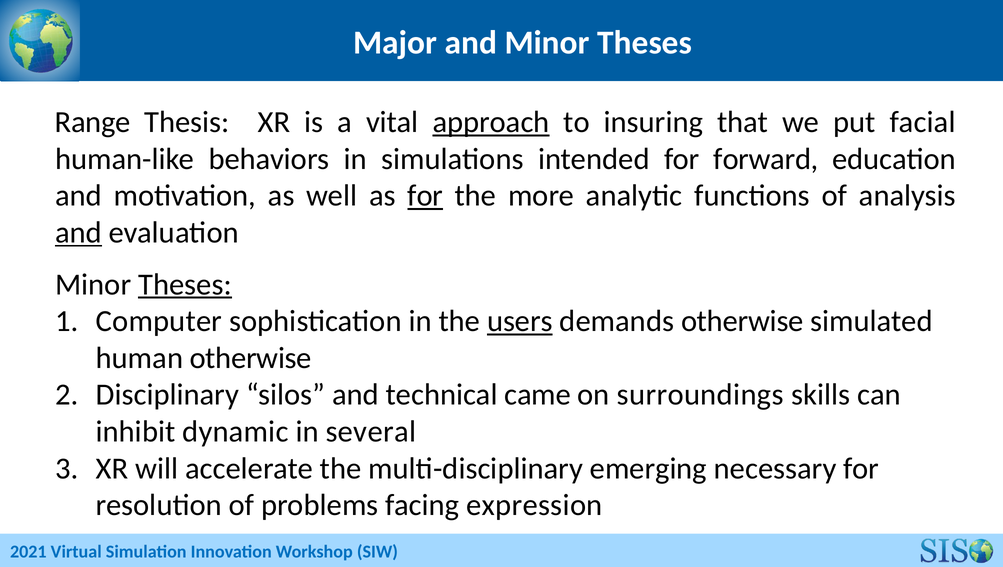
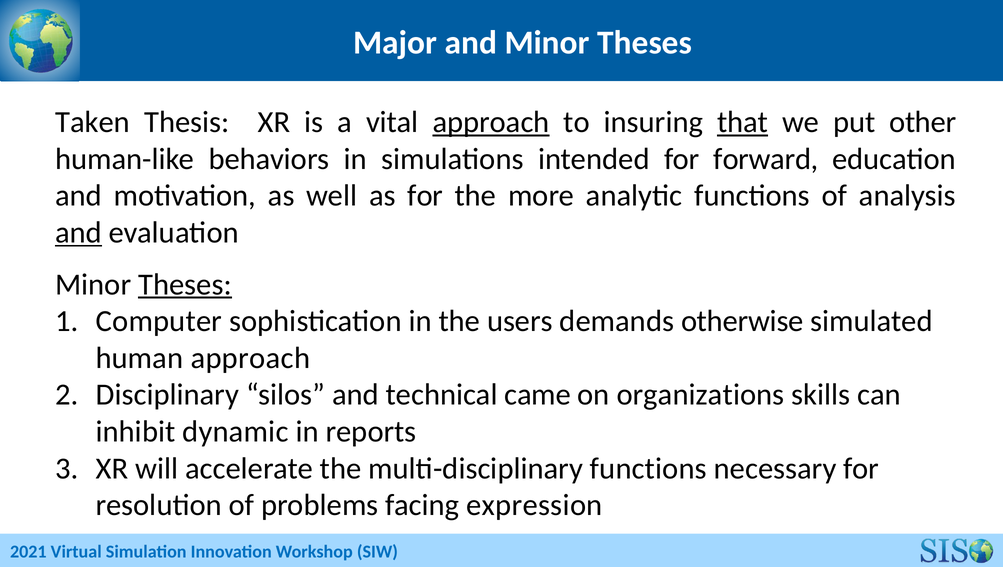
Range: Range -> Taken (93, 122)
that underline: none -> present (743, 122)
facial: facial -> other (923, 122)
for underline: present -> none (425, 196)
users underline: present -> none (520, 321)
human otherwise: otherwise -> approach (250, 358)
surroundings: surroundings -> organizations (700, 395)
several: several -> reports (371, 431)
multi-disciplinary emerging: emerging -> functions (648, 468)
